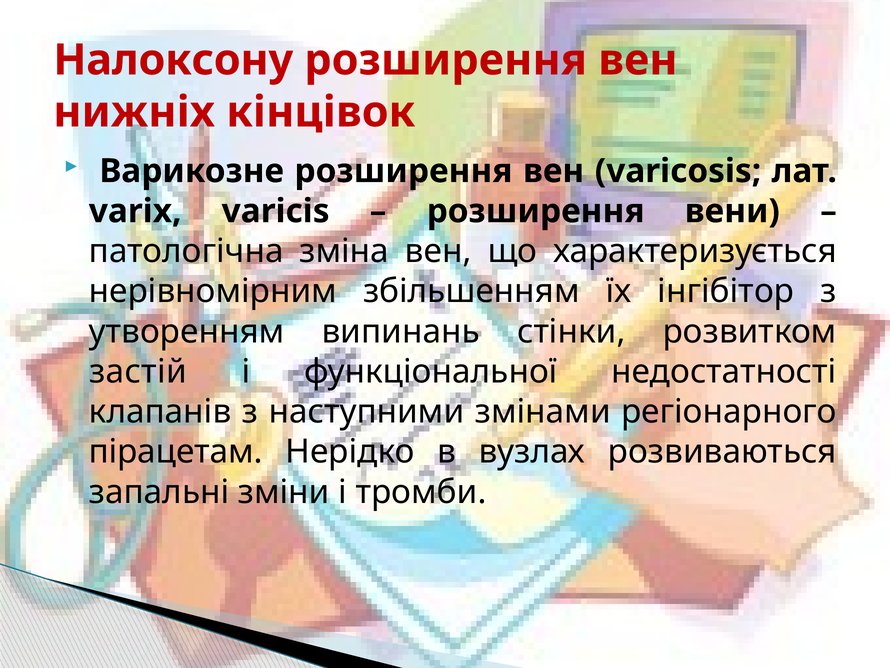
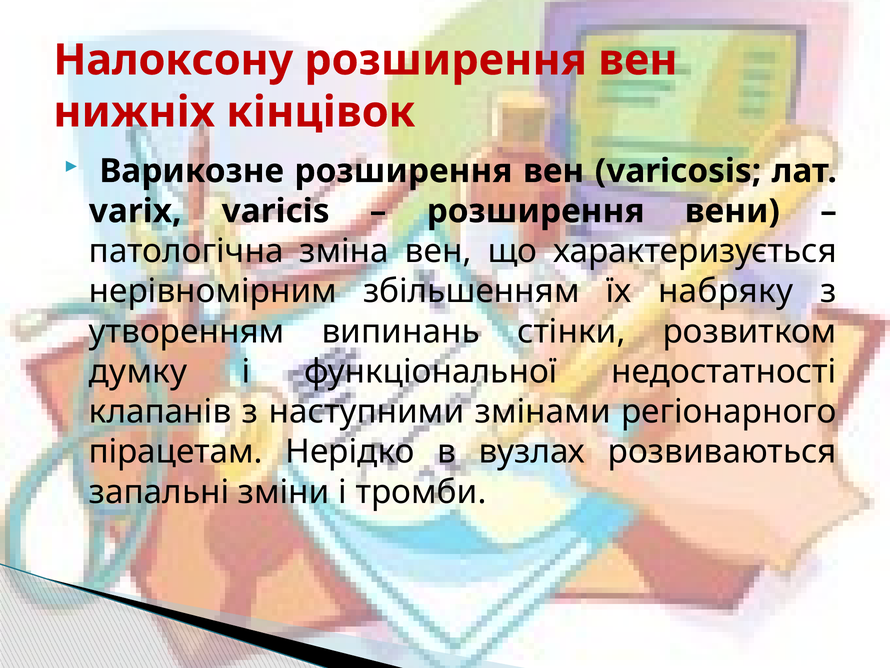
інгібітор: інгібітор -> набряку (726, 291)
застій: застій -> думку (138, 371)
